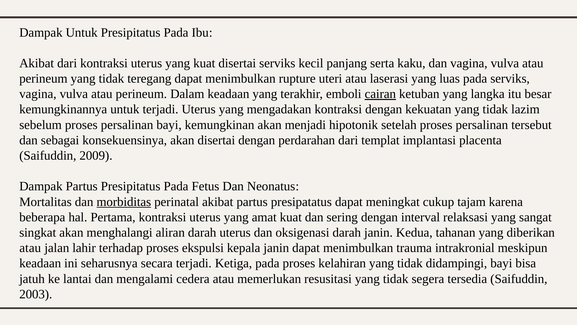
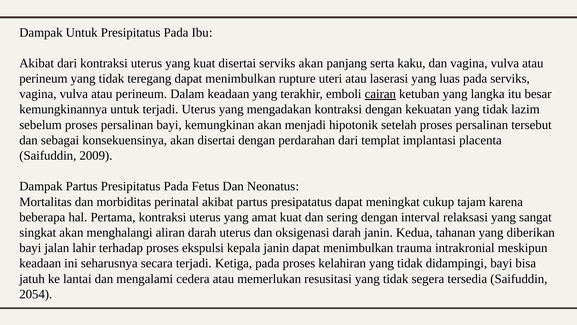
serviks kecil: kecil -> akan (311, 63)
morbiditas underline: present -> none (124, 202)
atau: atau -> bayi (30, 248)
2003: 2003 -> 2054 (36, 294)
